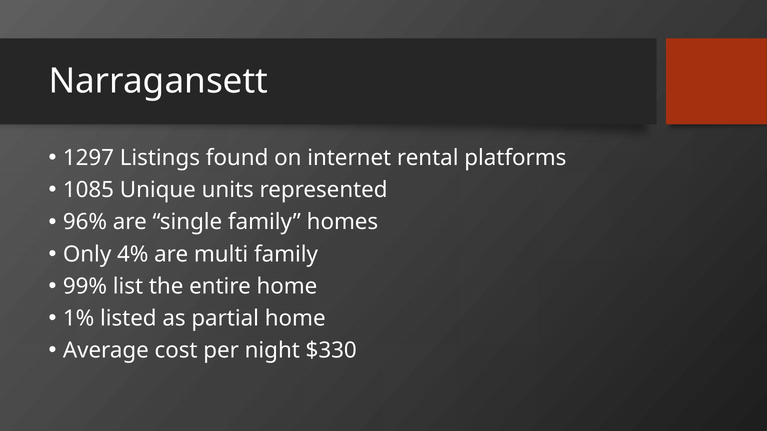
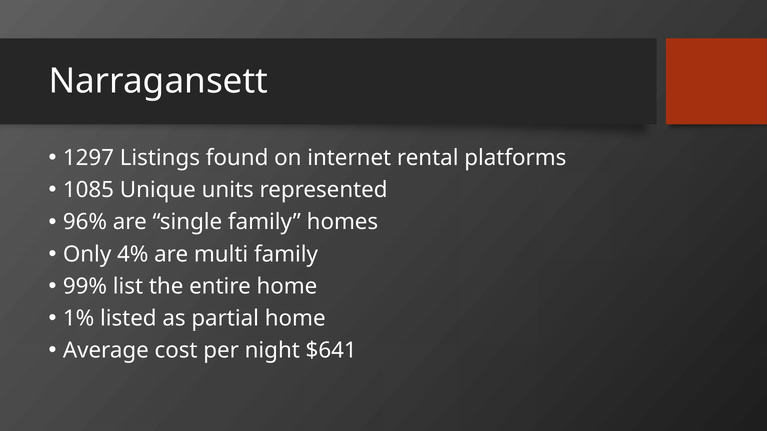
$330: $330 -> $641 (331, 351)
